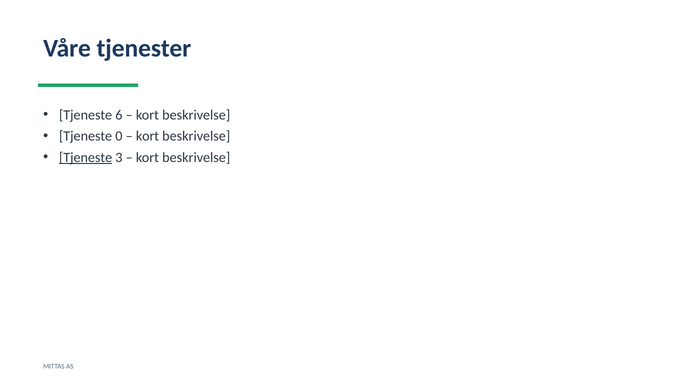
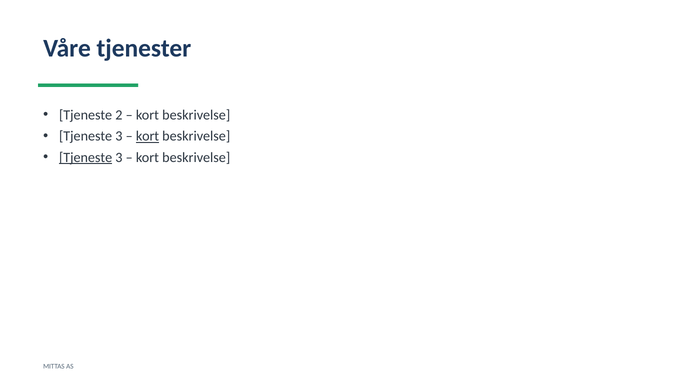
6: 6 -> 2 (119, 115)
0: 0 -> 3 (119, 136)
kort underline: none -> present (147, 136)
